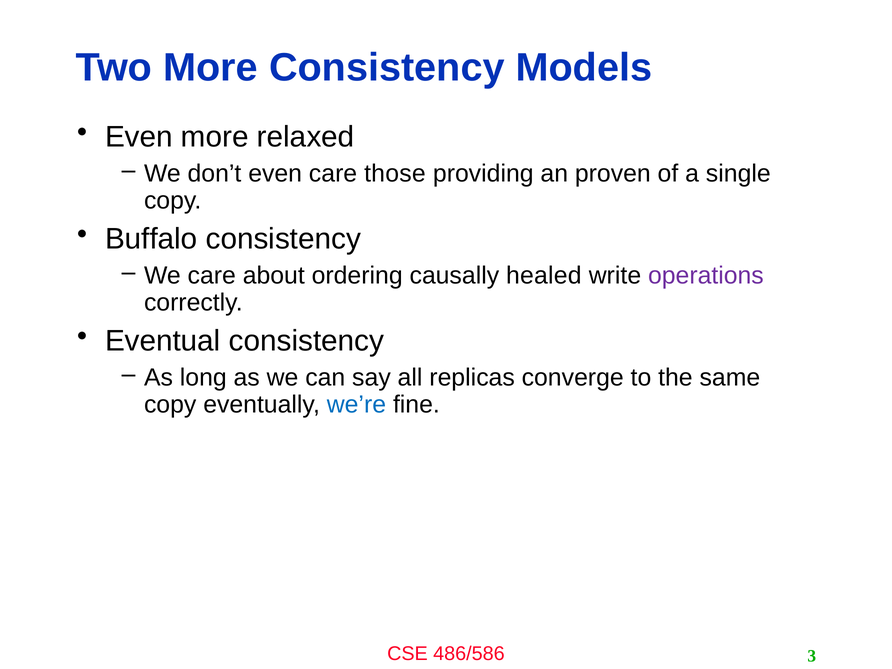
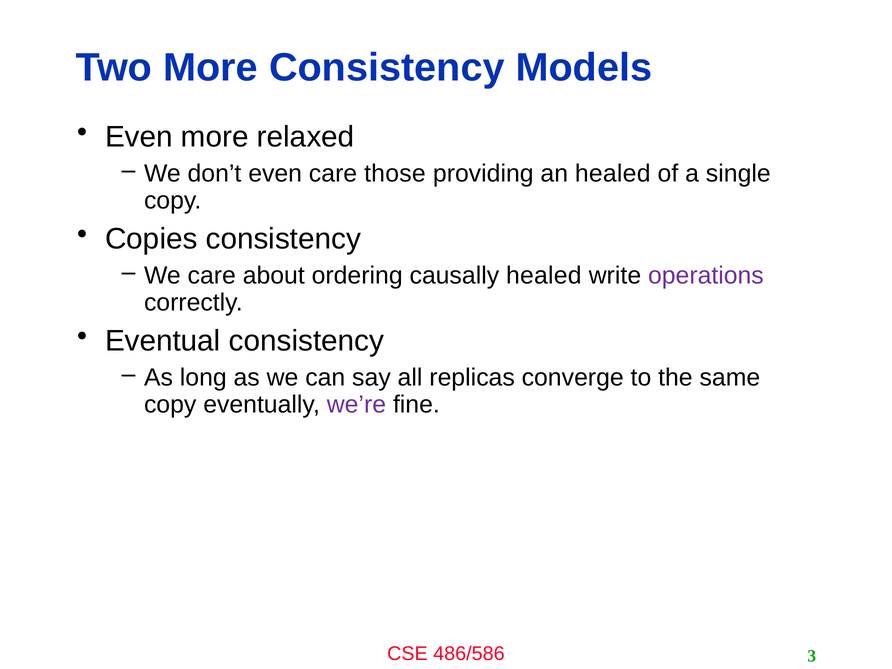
an proven: proven -> healed (613, 174)
Buffalo: Buffalo -> Copies (151, 239)
we’re colour: blue -> purple (356, 404)
